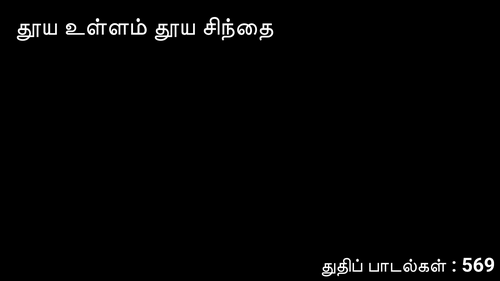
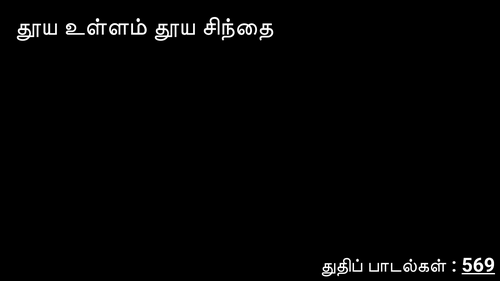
569 underline: none -> present (478, 266)
